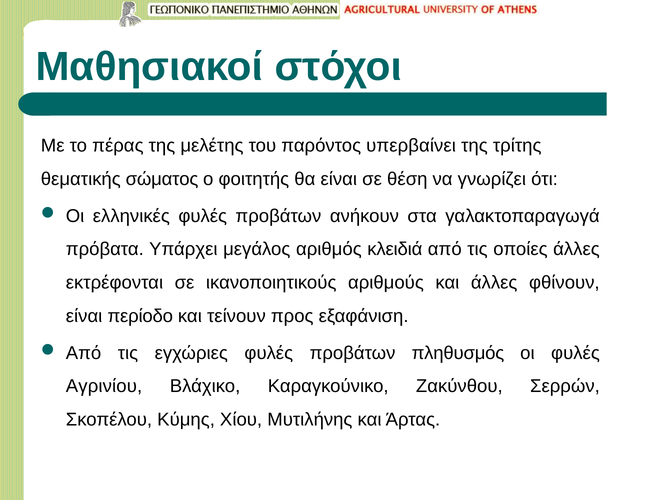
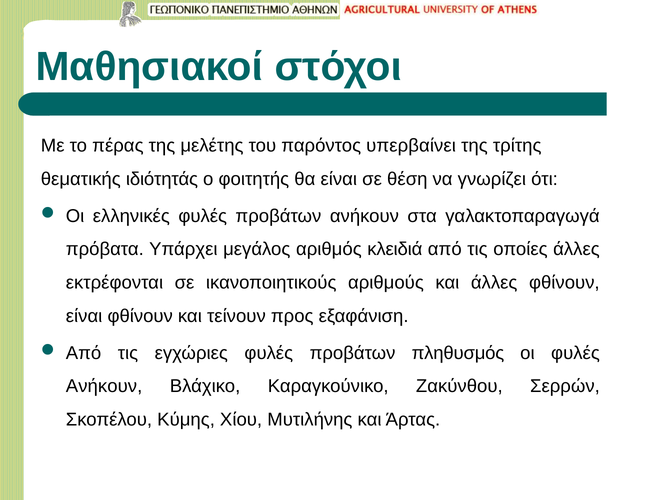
σώματος: σώματος -> ιδιότητάς (162, 179)
είναι περίοδο: περίοδο -> φθίνουν (140, 316)
Αγρινίου: Αγρινίου -> Ανήκουν (104, 387)
